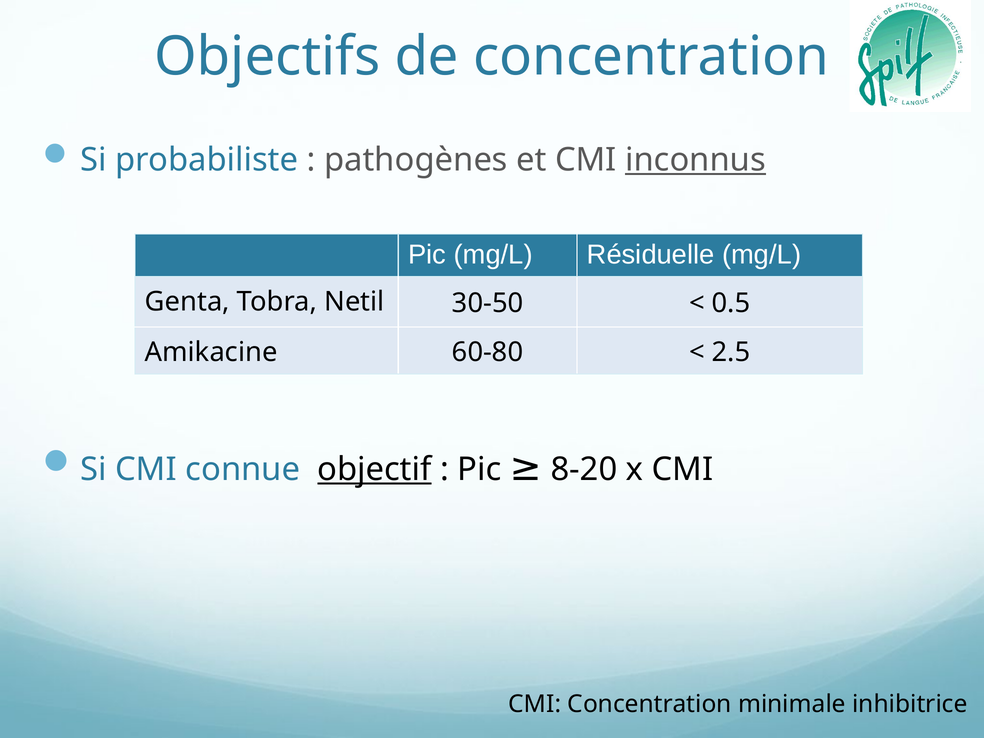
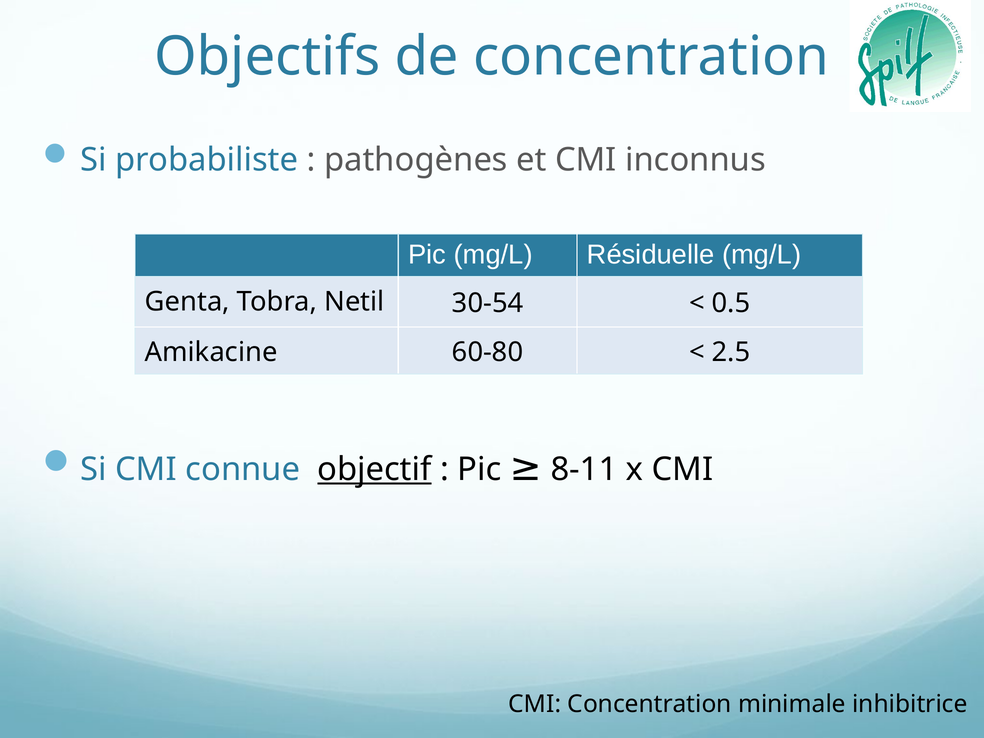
inconnus underline: present -> none (696, 160)
30-50: 30-50 -> 30-54 (488, 303)
8-20: 8-20 -> 8-11 (584, 470)
